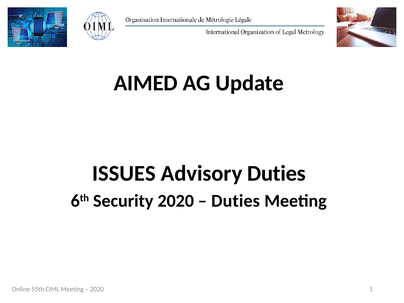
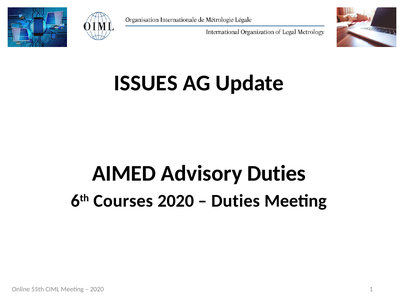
AIMED: AIMED -> ISSUES (146, 83)
ISSUES: ISSUES -> AIMED (124, 173)
Security: Security -> Courses (123, 201)
